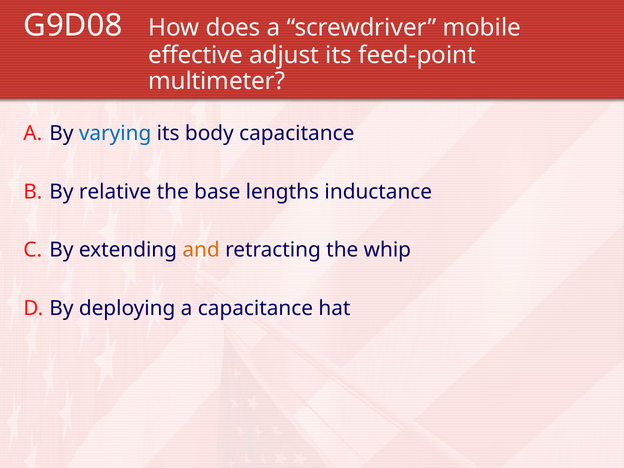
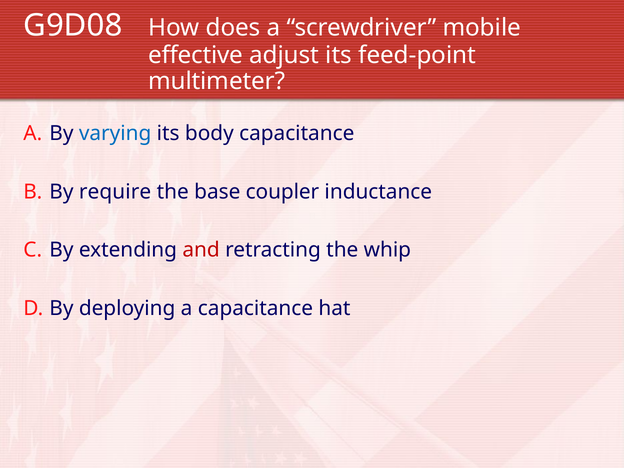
relative: relative -> require (115, 192)
lengths: lengths -> coupler (282, 192)
and colour: orange -> red (201, 250)
